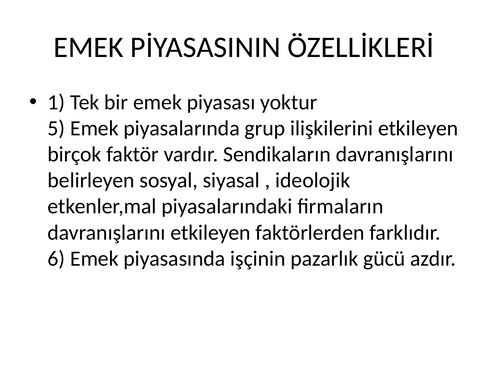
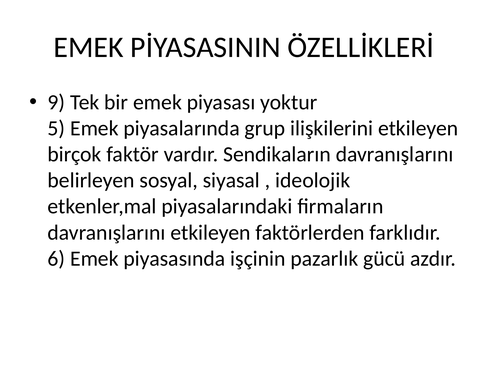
1: 1 -> 9 (56, 102)
